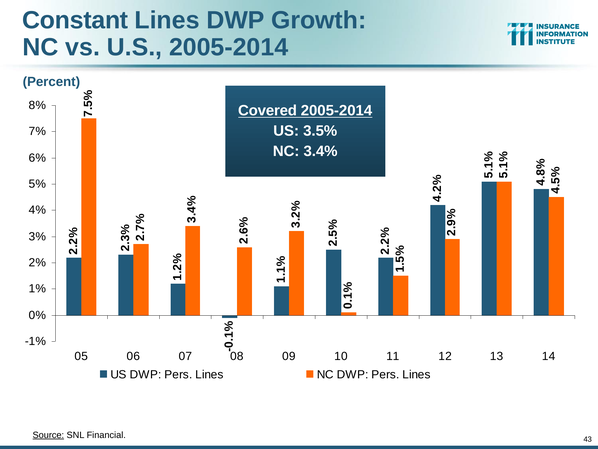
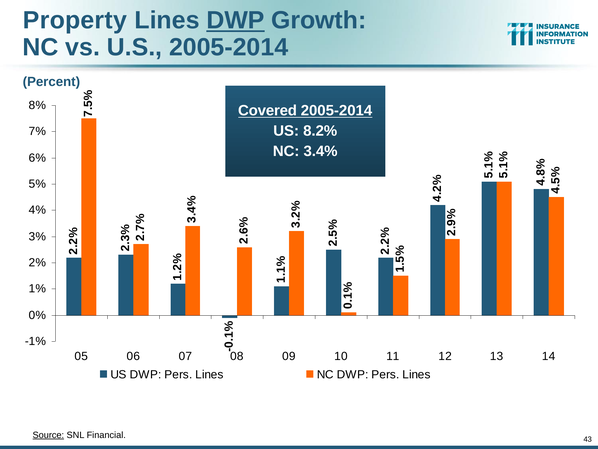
Constant: Constant -> Property (75, 20)
DWP underline: none -> present (235, 20)
3.5%: 3.5% -> 8.2% (320, 131)
